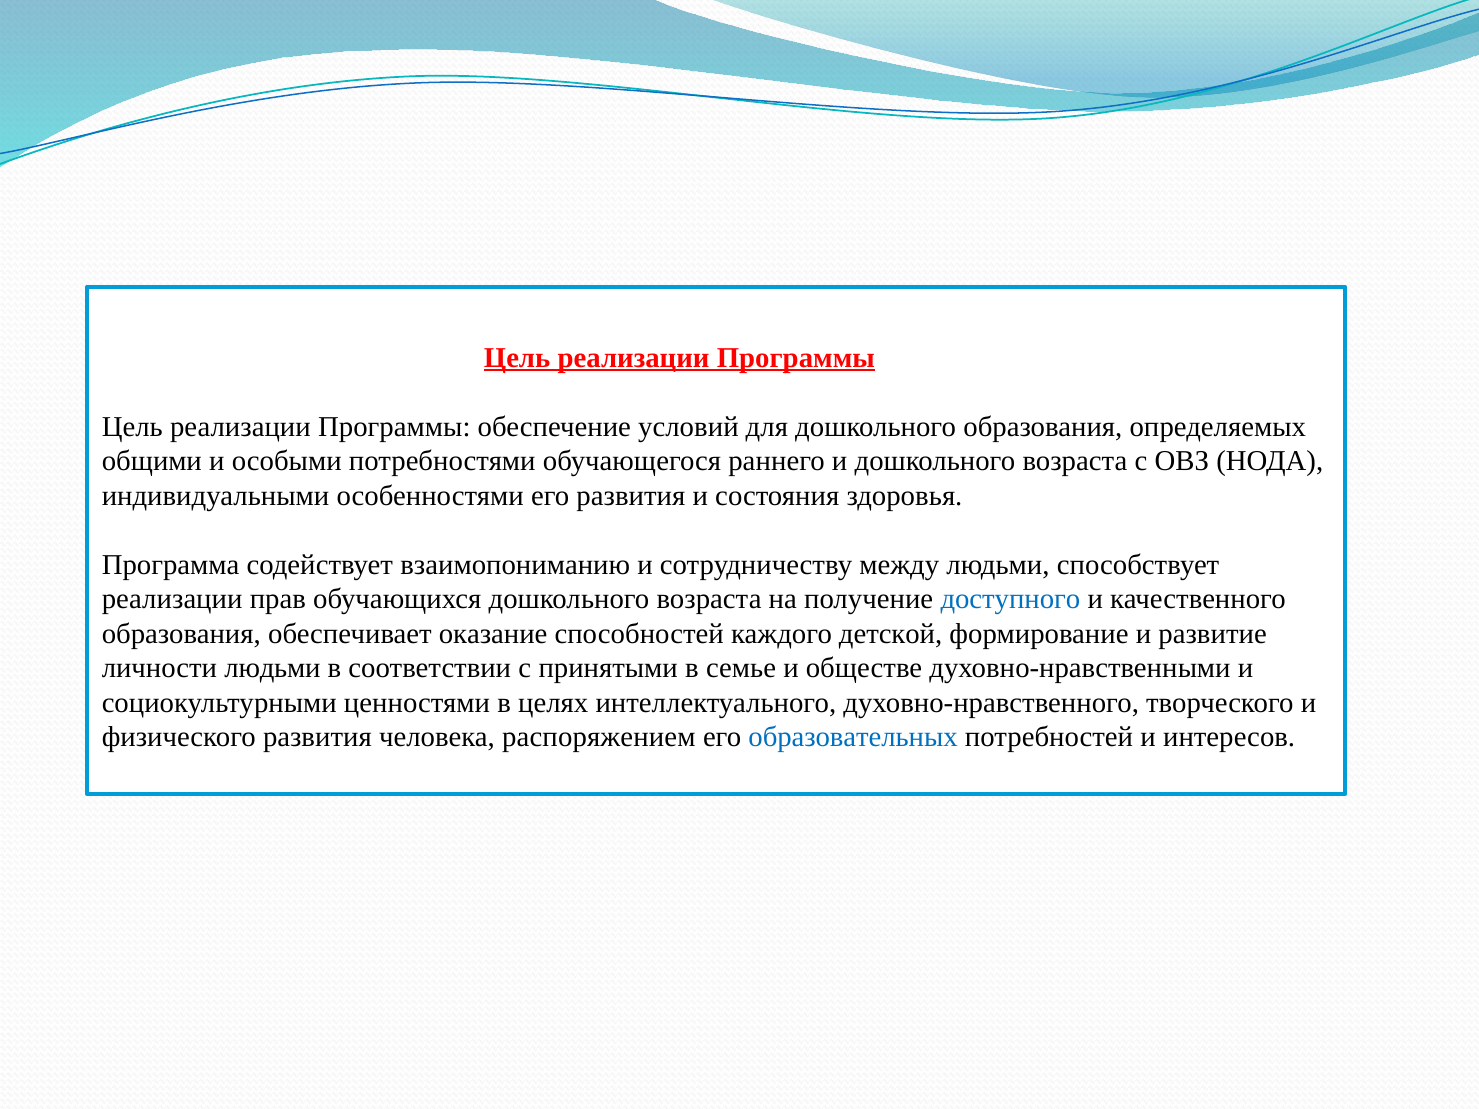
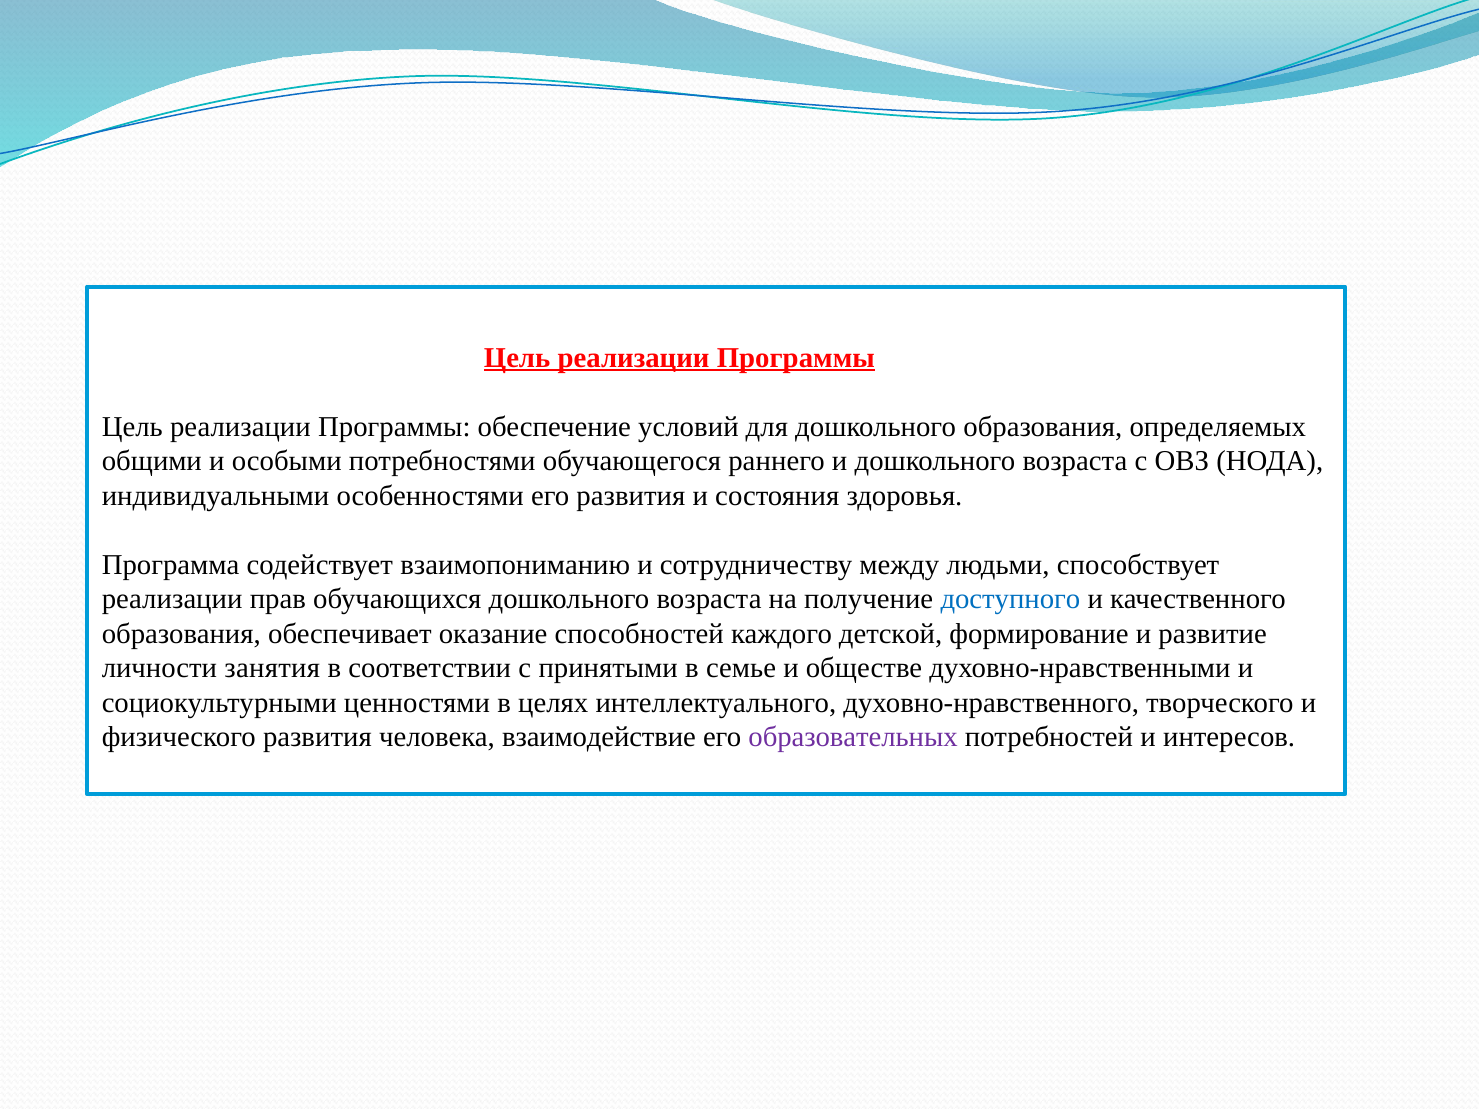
личности людьми: людьми -> занятия (272, 668)
распоряжением: распоряжением -> взаимодействие (599, 737)
образовательных colour: blue -> purple (853, 737)
